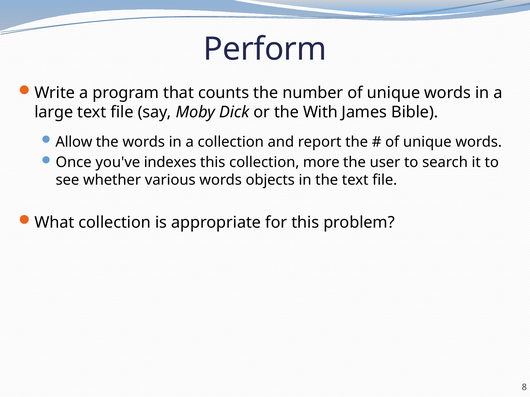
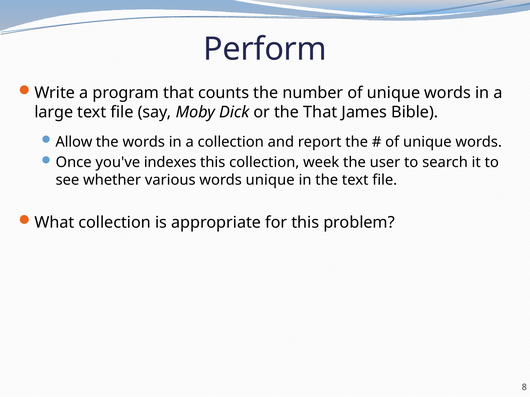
the With: With -> That (320, 112)
more: more -> week (321, 163)
words objects: objects -> unique (270, 180)
